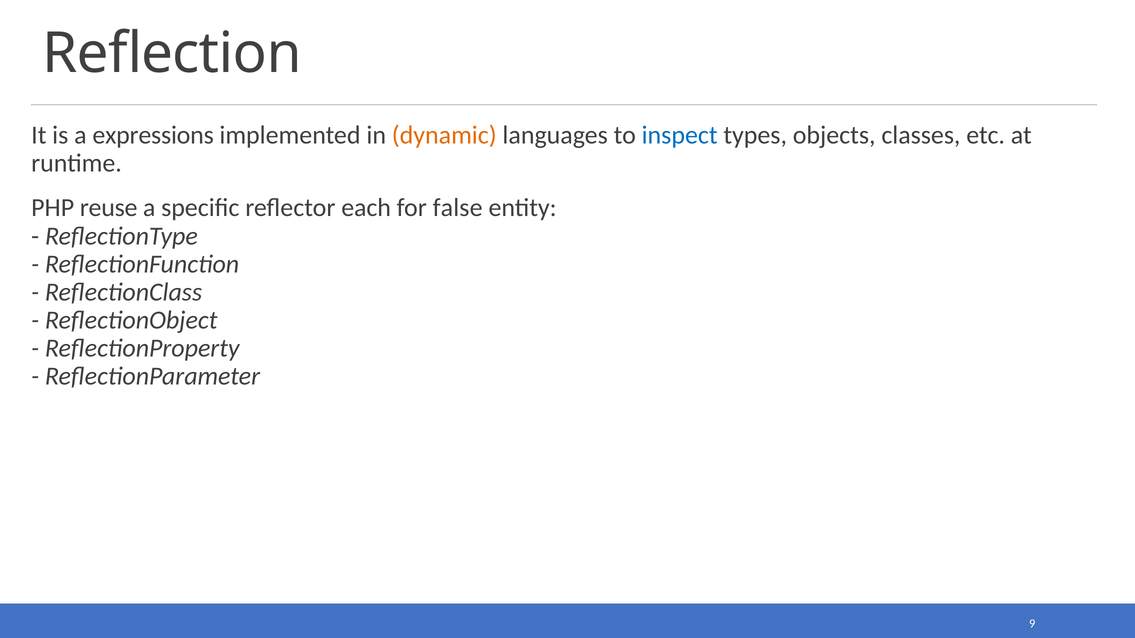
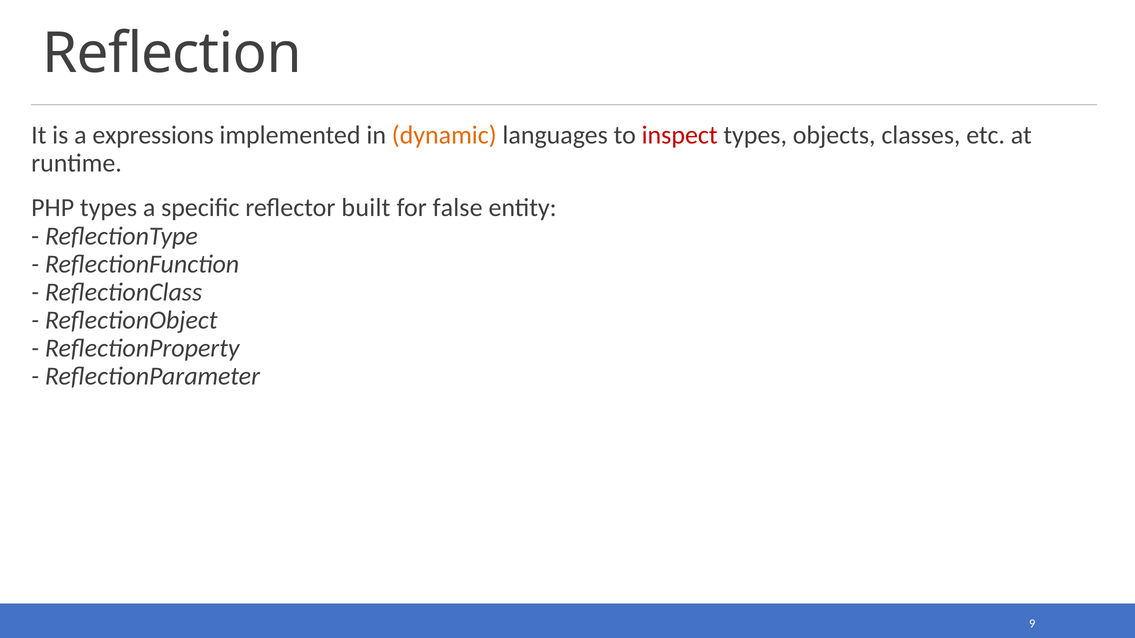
inspect colour: blue -> red (680, 135)
PHP reuse: reuse -> types (109, 208)
each: each -> built (366, 208)
